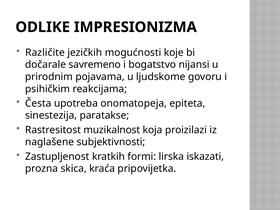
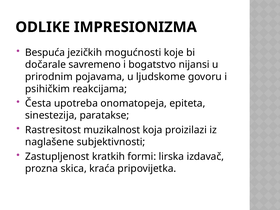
Različite: Različite -> Bespuća (45, 52)
iskazati: iskazati -> izdavač (205, 157)
